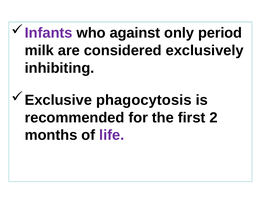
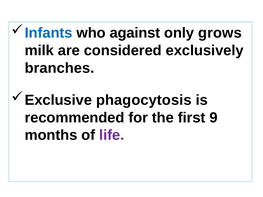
Infants colour: purple -> blue (49, 33)
period: period -> grows (220, 33)
inhibiting: inhibiting -> branches (59, 68)
2: 2 -> 9 (214, 118)
